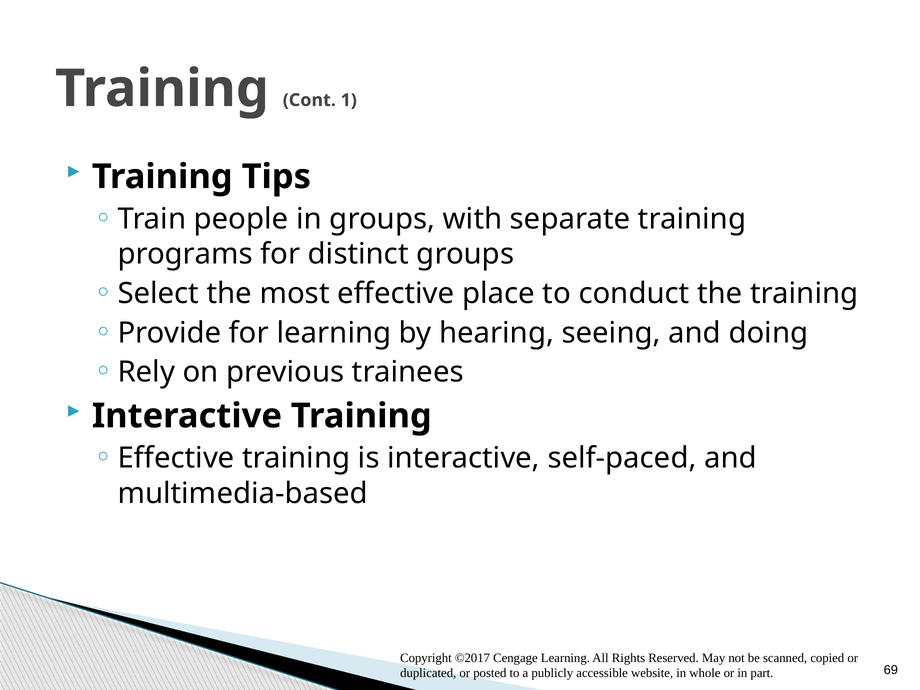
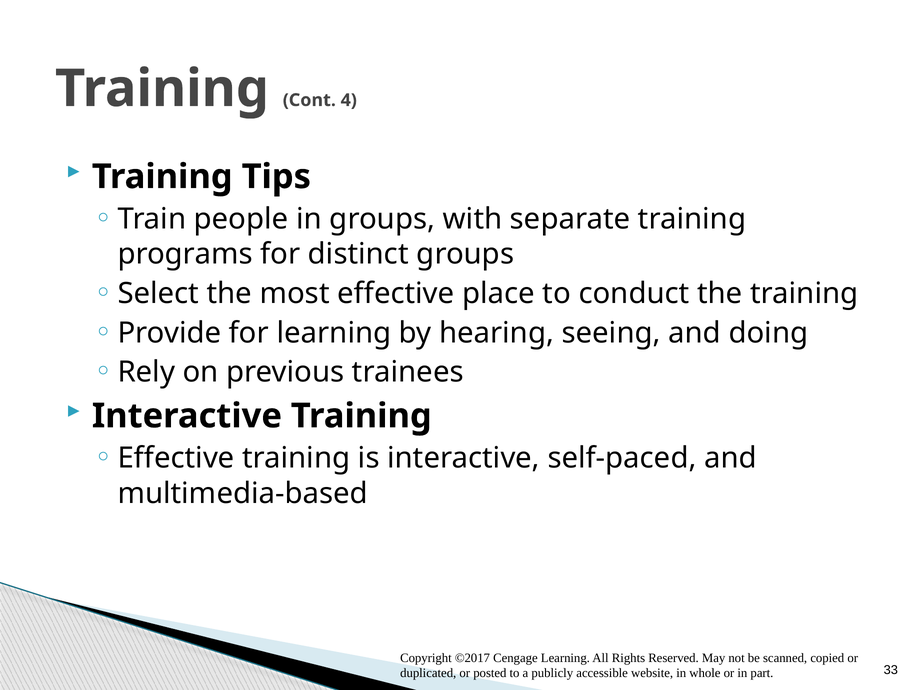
1: 1 -> 4 (349, 100)
69: 69 -> 33 (891, 670)
